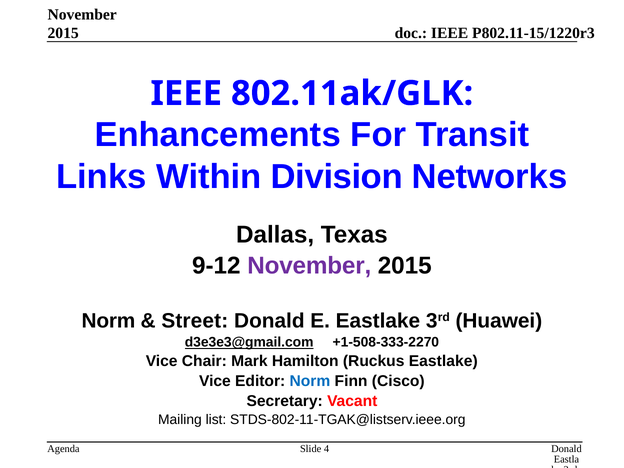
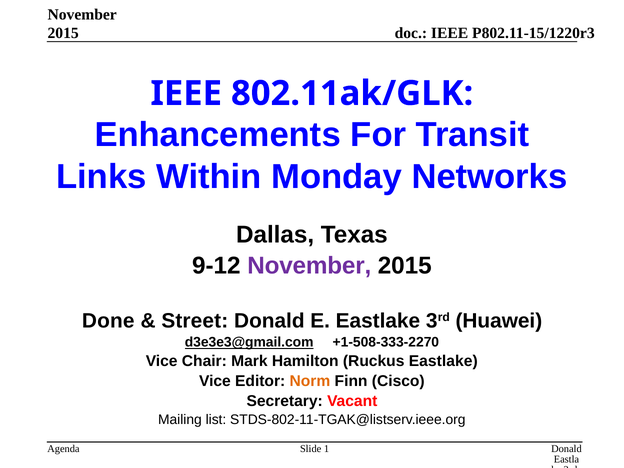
Division: Division -> Monday (337, 177)
Norm: Norm -> Done (108, 321)
Norm colour: blue -> orange (310, 381)
4: 4 -> 1 (327, 449)
